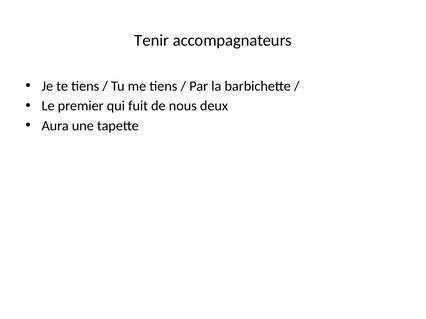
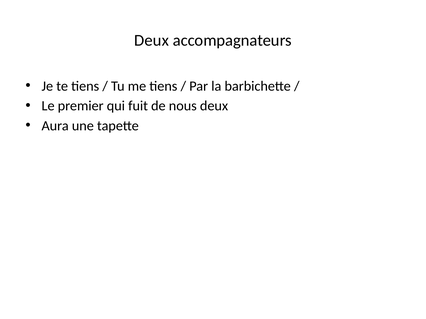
Tenir: Tenir -> Deux (152, 41)
